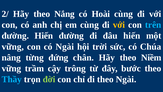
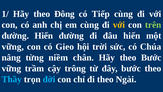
2/: 2/ -> 1/ (5, 14)
Nắng: Nắng -> Đông (64, 14)
Hoài: Hoài -> Tiếp (101, 14)
trên colour: light blue -> light green (153, 25)
có Ngài: Ngài -> Gieo (65, 46)
đứng: đứng -> niềm (58, 57)
theo Niềm: Niềm -> Bước (151, 57)
đời colour: light green -> light blue (49, 79)
